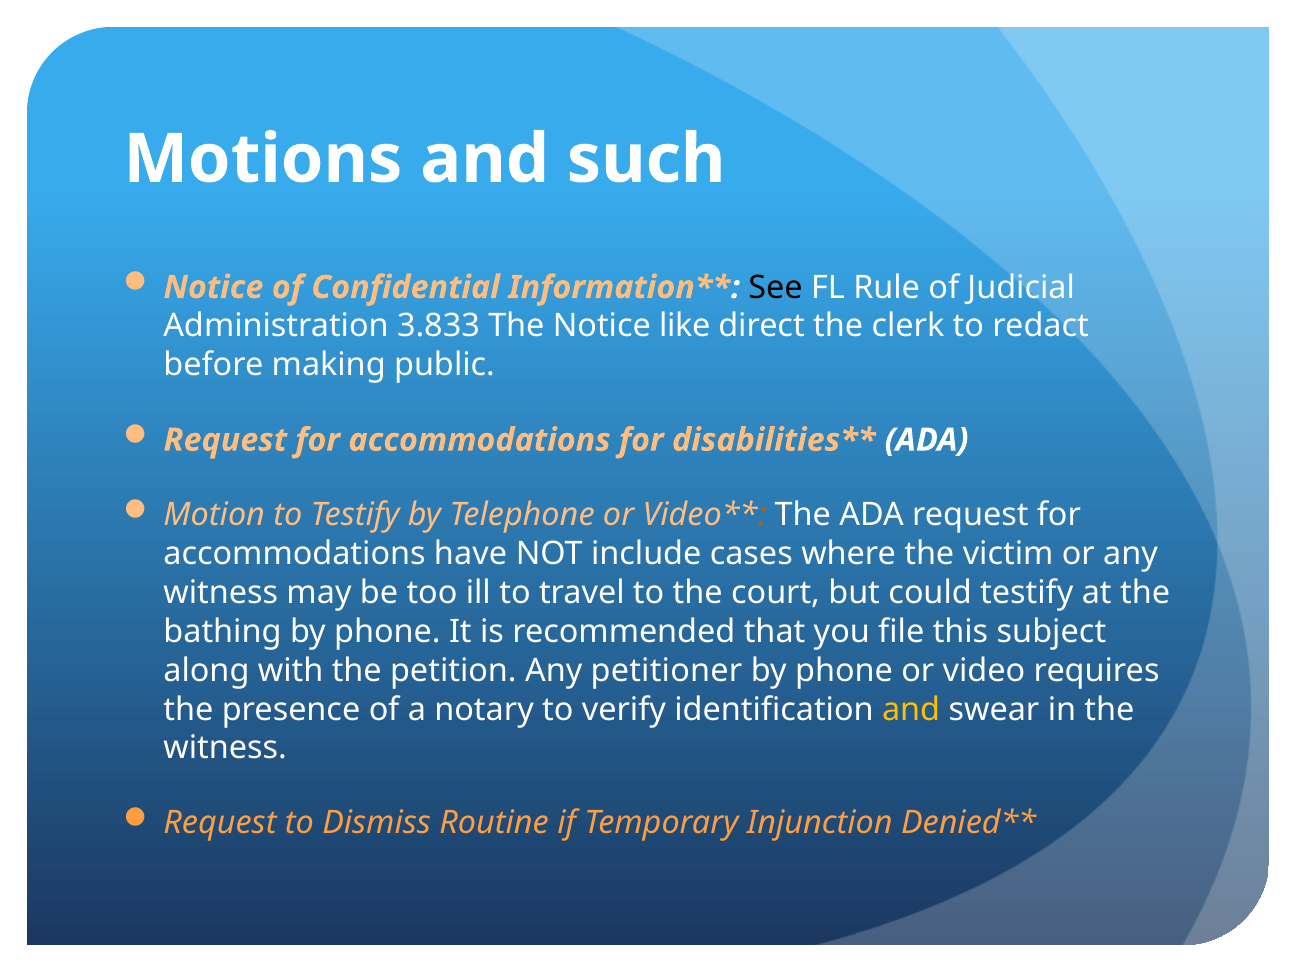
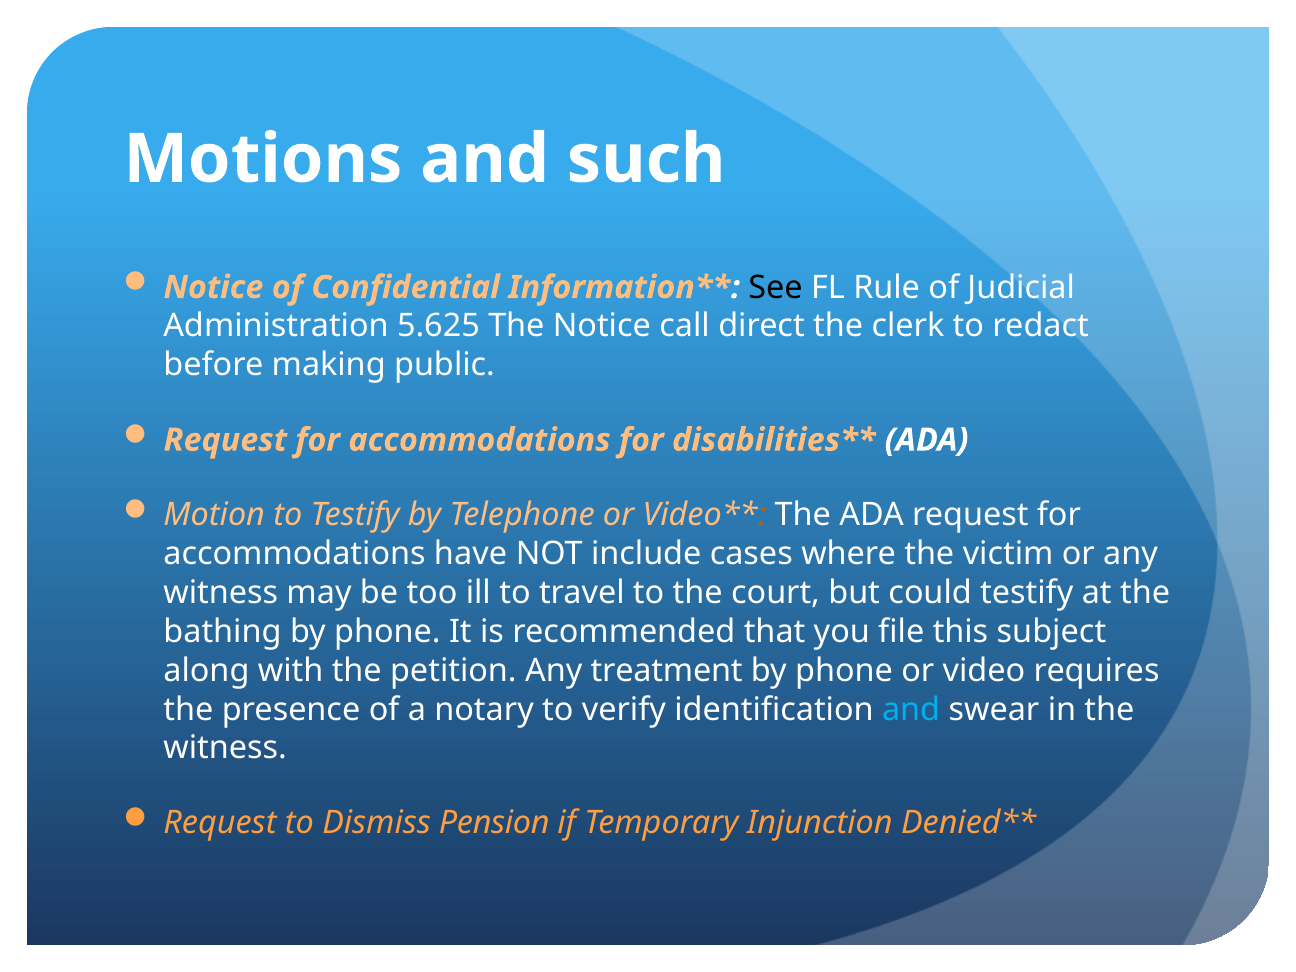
3.833: 3.833 -> 5.625 (438, 326)
like: like -> call (685, 326)
petitioner: petitioner -> treatment (667, 670)
and colour: yellow -> light blue (911, 709)
Routine: Routine -> Pension (494, 823)
